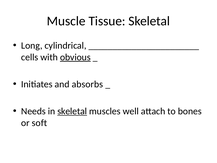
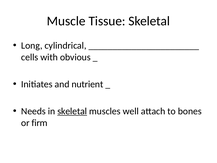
obvious underline: present -> none (75, 57)
absorbs: absorbs -> nutrient (87, 84)
soft: soft -> firm (40, 123)
